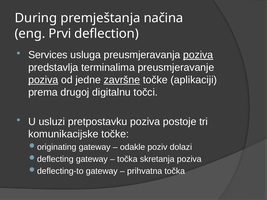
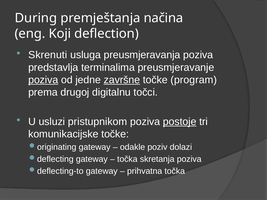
Prvi: Prvi -> Koji (60, 34)
Services: Services -> Skrenuti (48, 55)
poziva underline: present -> none (198, 55)
aplikaciji: aplikaciji -> program (194, 80)
pretpostavku: pretpostavku -> pristupnikom (98, 122)
postoje underline: none -> present (180, 122)
